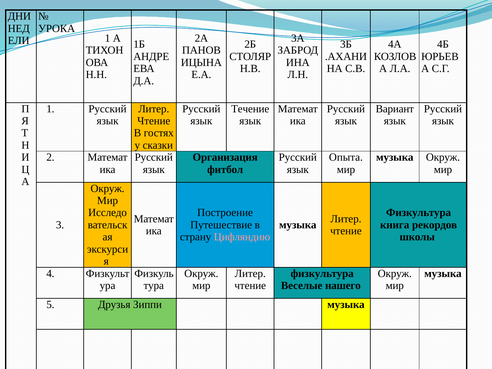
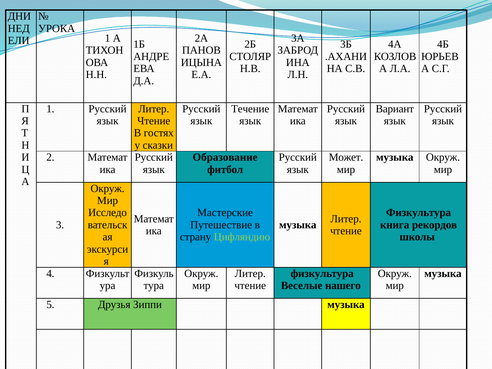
Организация: Организация -> Образование (225, 157)
Опыта: Опыта -> Может (346, 157)
Построение: Построение -> Мастерские (225, 213)
Цифляндию colour: pink -> light green (242, 237)
